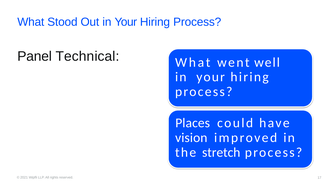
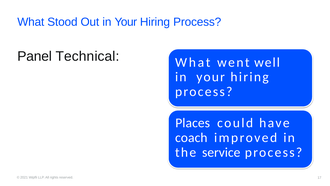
vision: vision -> coach (191, 137)
stretch: stretch -> service (221, 152)
